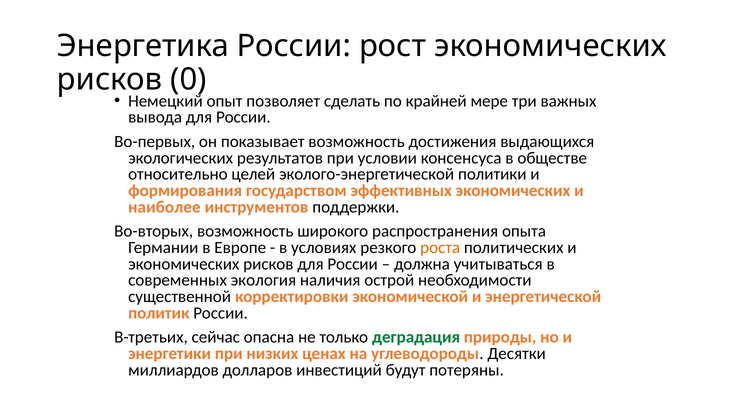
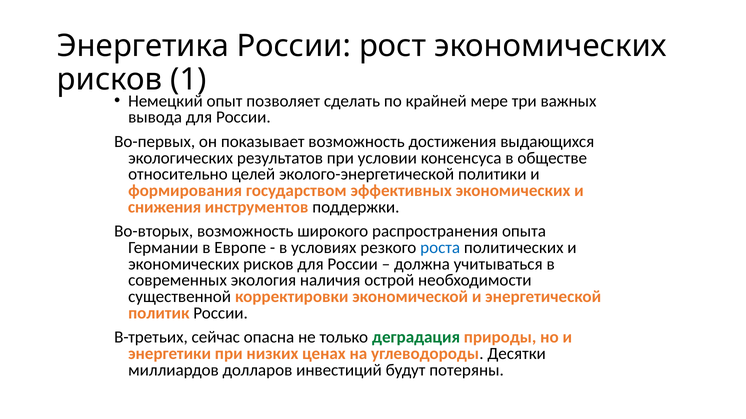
0: 0 -> 1 (188, 79)
наиболее: наиболее -> снижения (165, 207)
роста colour: orange -> blue (440, 248)
